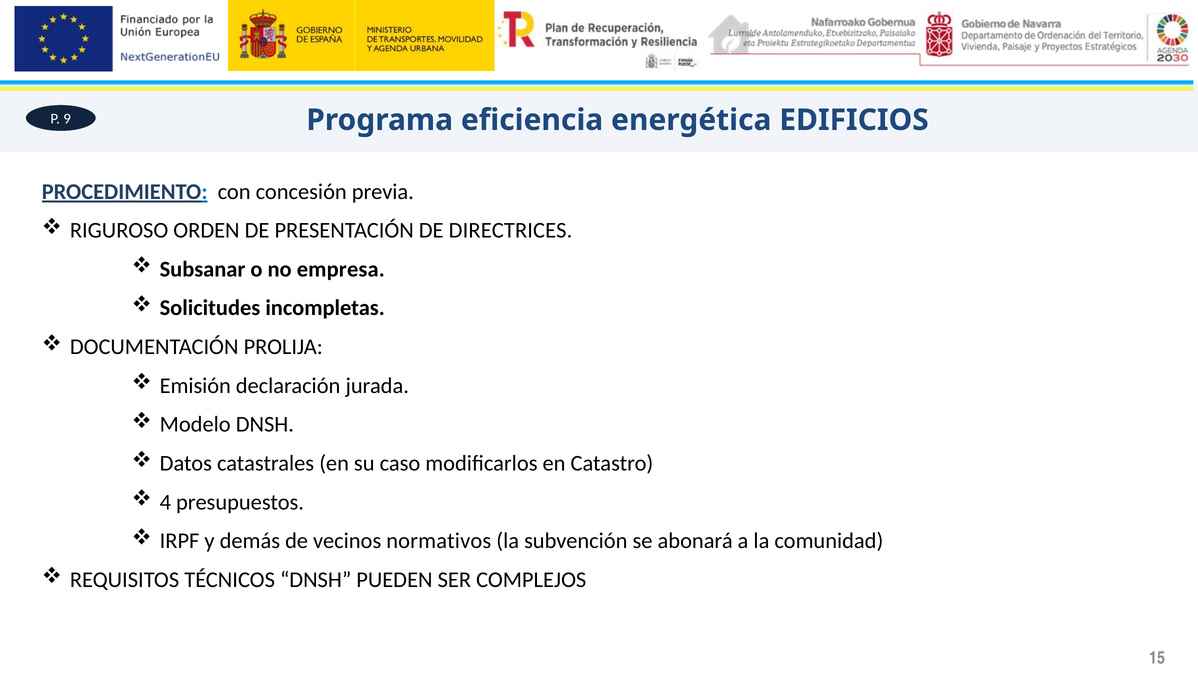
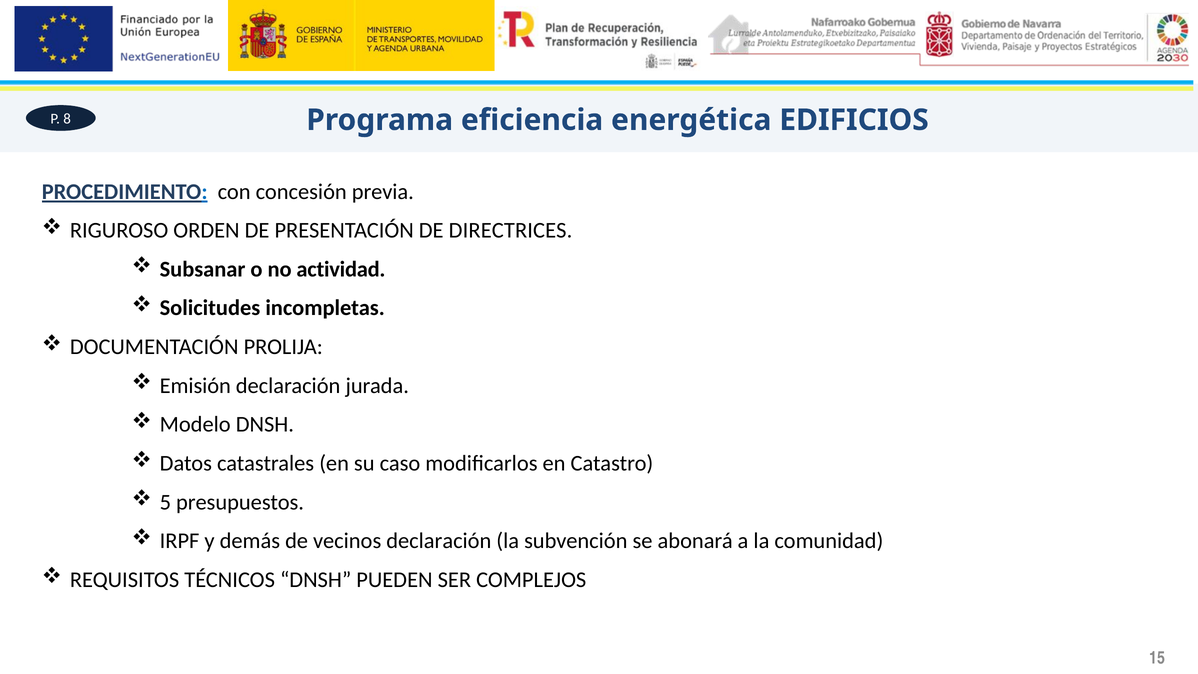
9: 9 -> 8 (67, 119)
empresa: empresa -> actividad (341, 269)
4: 4 -> 5 (165, 502)
vecinos normativos: normativos -> declaración (439, 541)
